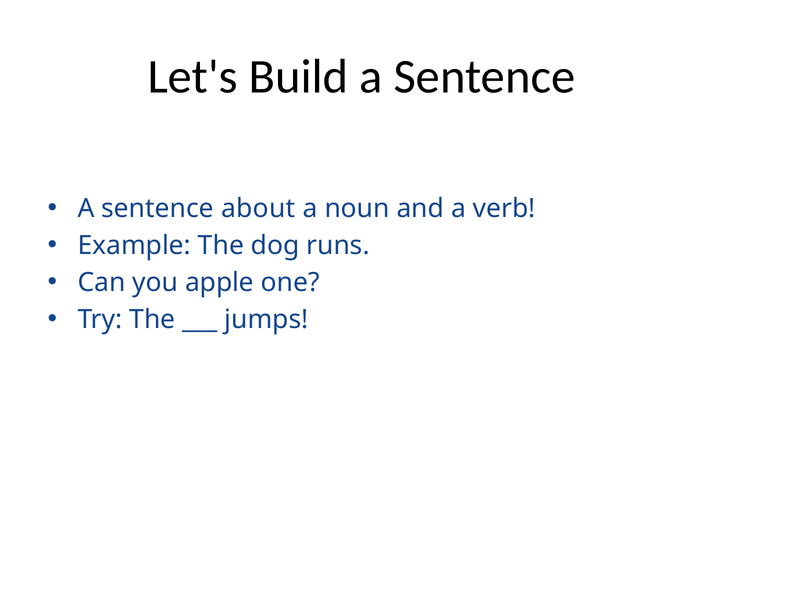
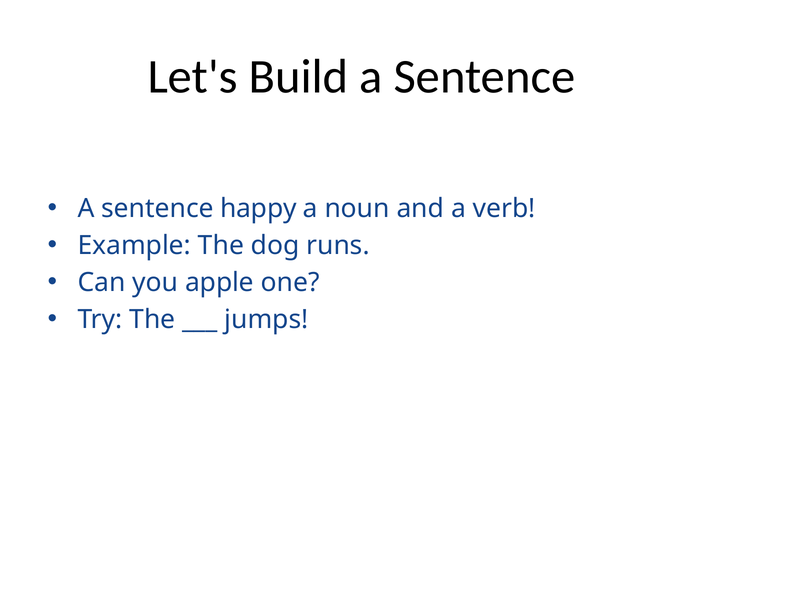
about: about -> happy (258, 209)
